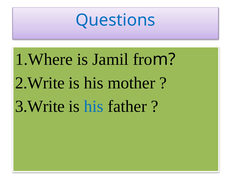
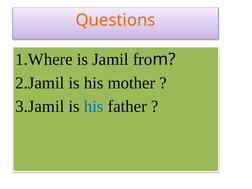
Questions colour: blue -> orange (115, 20)
2.Write: 2.Write -> 2.Jamil (40, 83)
3.Write: 3.Write -> 3.Jamil (40, 106)
